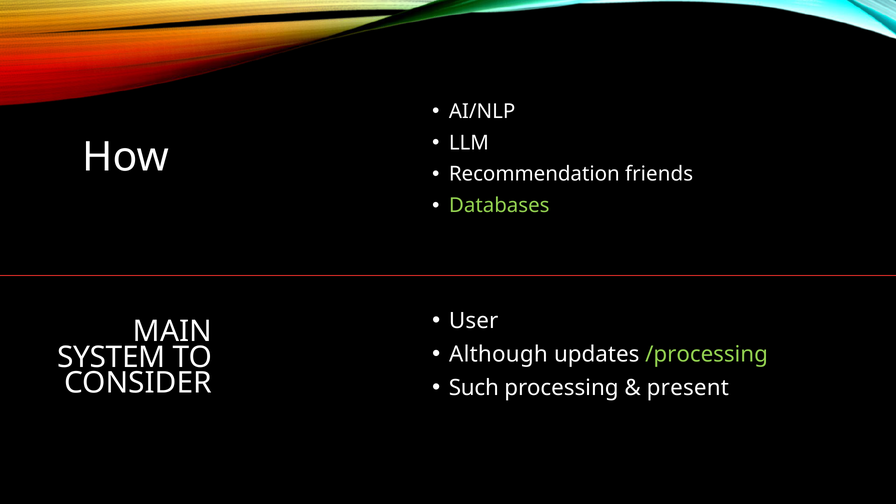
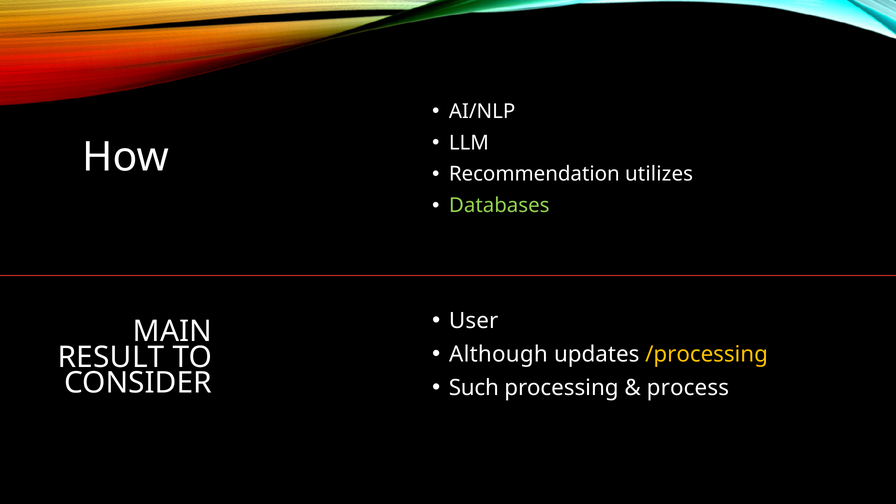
friends: friends -> utilizes (659, 174)
/processing colour: light green -> yellow (707, 354)
SYSTEM: SYSTEM -> RESULT (111, 357)
present: present -> process (688, 388)
